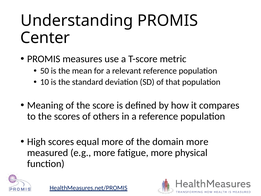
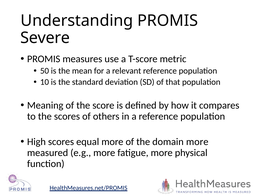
Center: Center -> Severe (45, 38)
